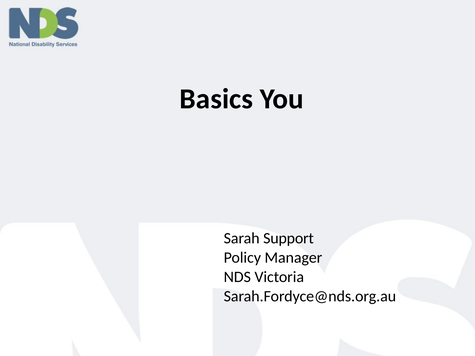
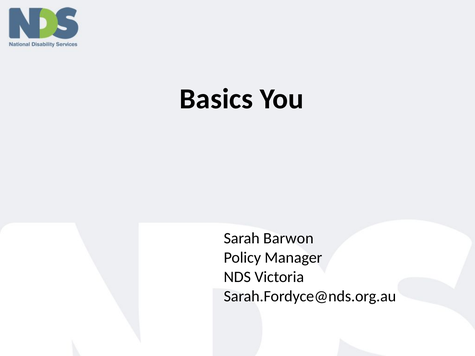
Support: Support -> Barwon (288, 239)
